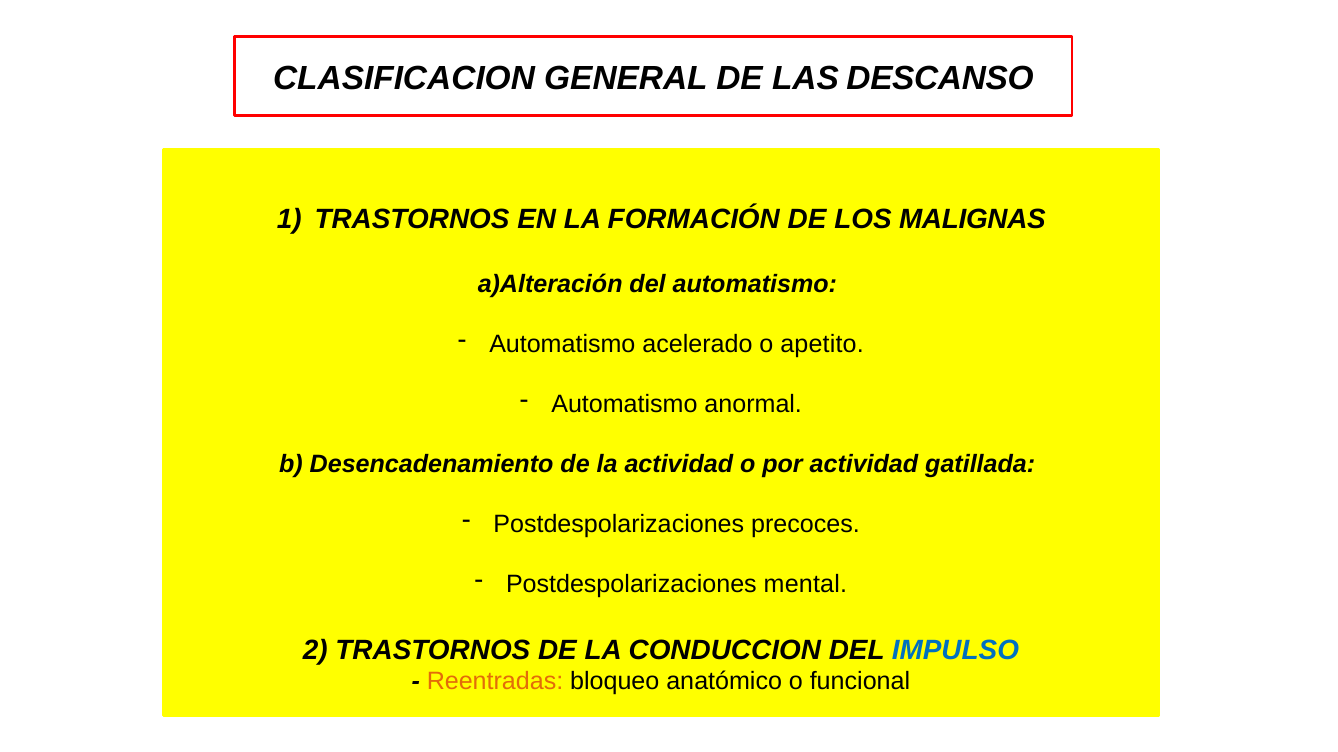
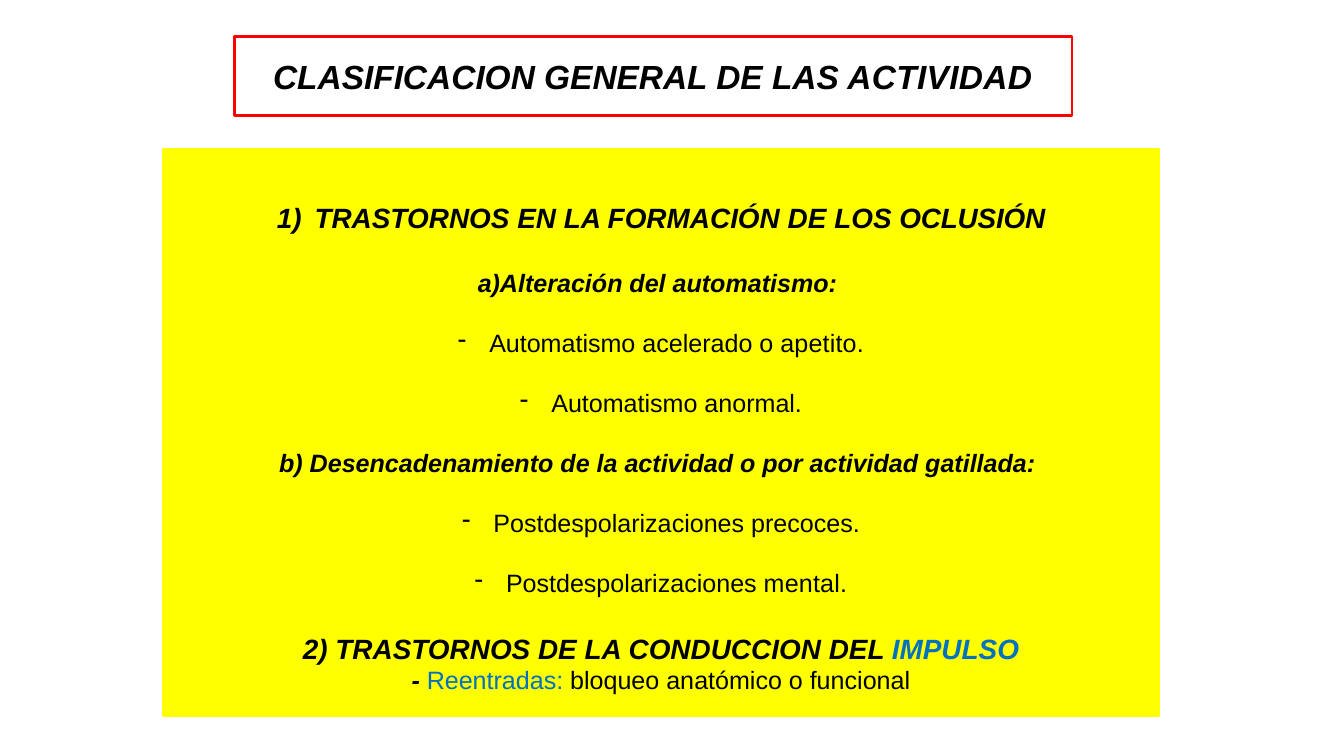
LAS DESCANSO: DESCANSO -> ACTIVIDAD (940, 78)
MALIGNAS: MALIGNAS -> OCLUSIÓN (972, 219)
Reentradas colour: orange -> blue (495, 682)
